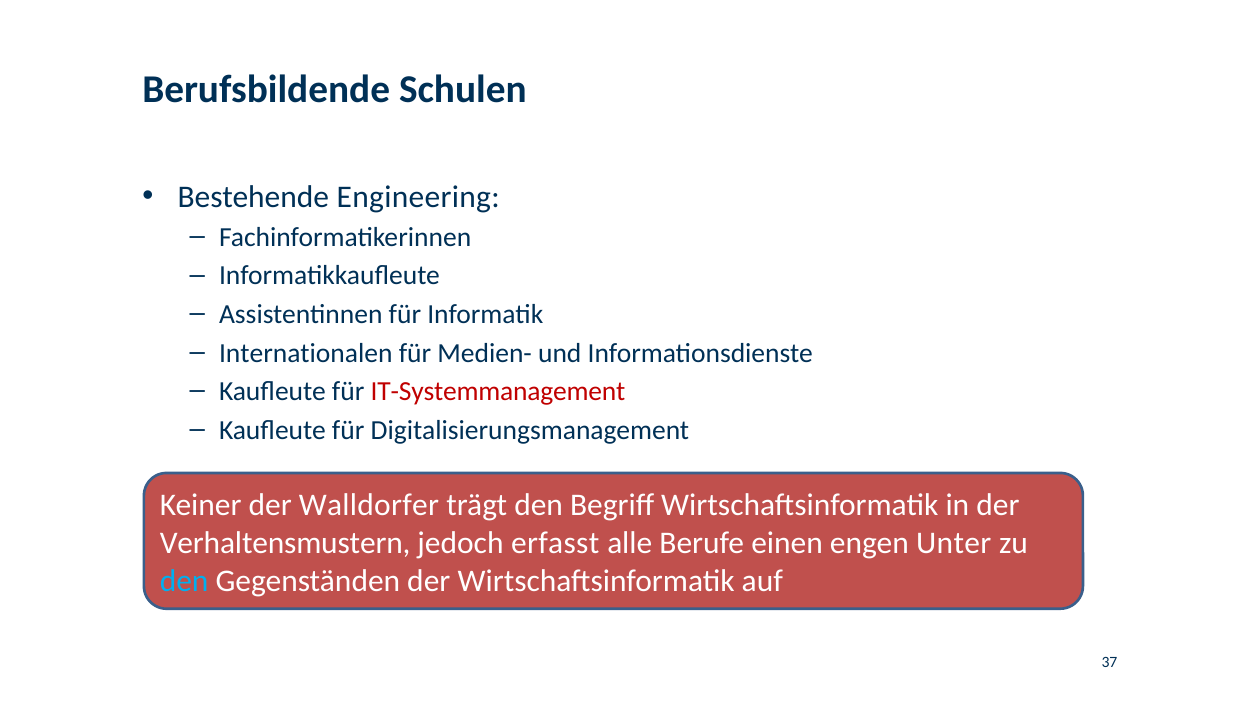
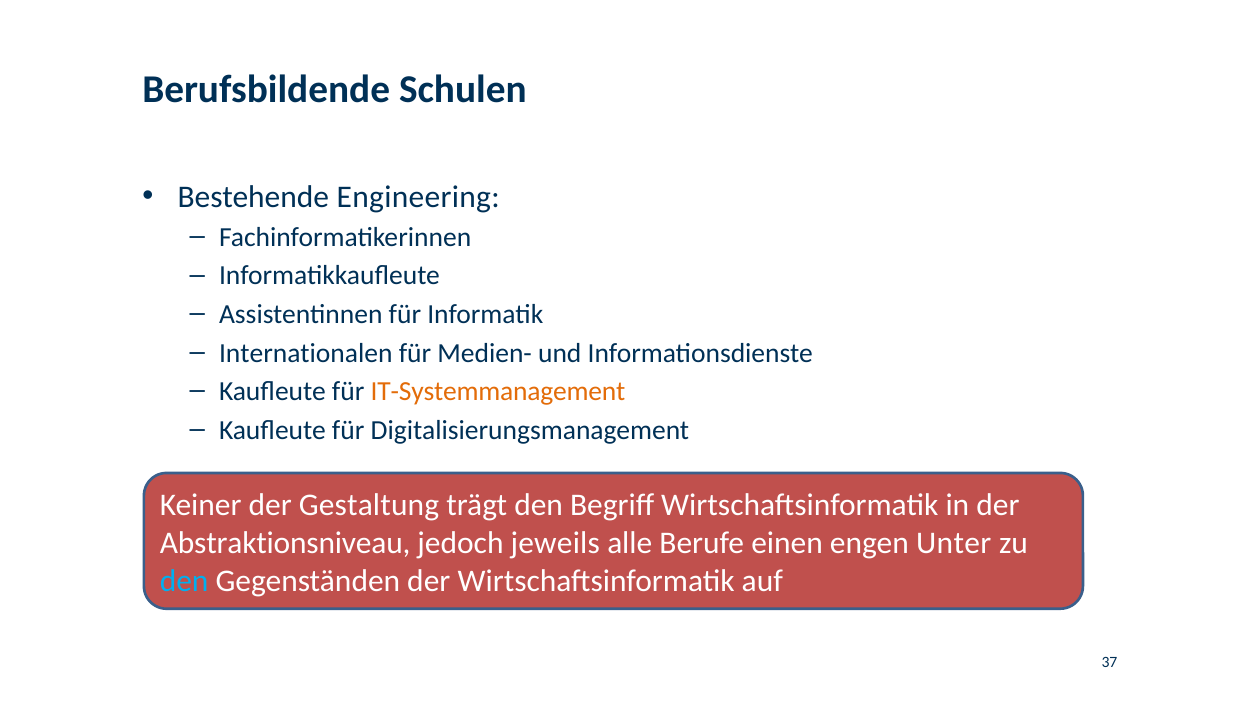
IT-Systemmanagement colour: red -> orange (498, 392)
Walldorfer: Walldorfer -> Gestaltung (369, 505)
Verhaltensmustern: Verhaltensmustern -> Abstraktionsniveau (285, 543)
erfasst: erfasst -> jeweils (555, 543)
